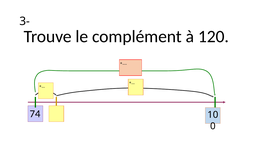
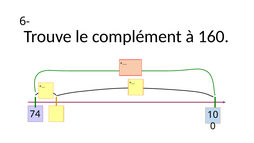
3-: 3- -> 6- (25, 21)
120: 120 -> 160 (213, 36)
